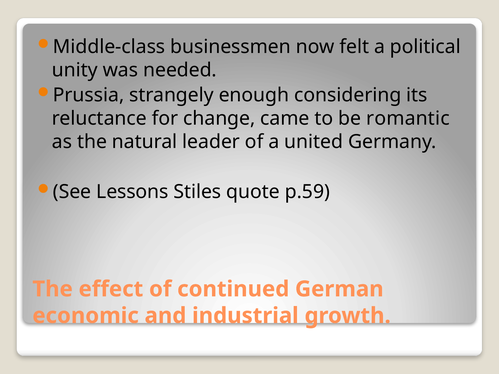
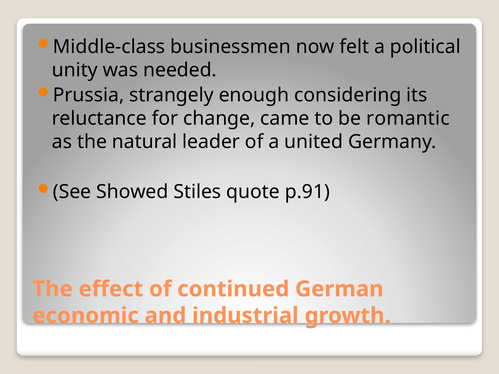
Lessons: Lessons -> Showed (132, 192)
p.59: p.59 -> p.91 (307, 192)
